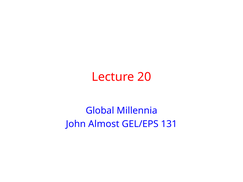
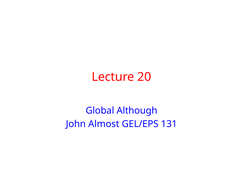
Millennia: Millennia -> Although (137, 111)
